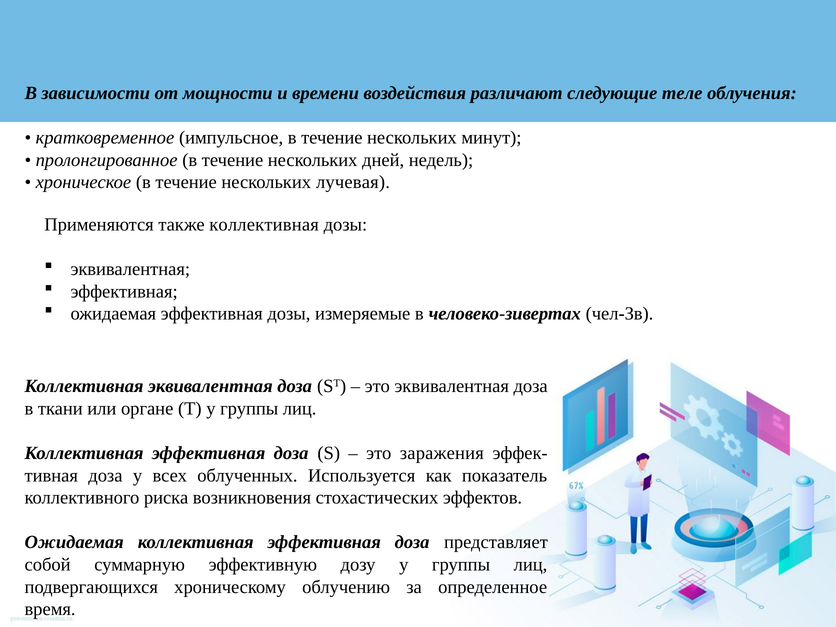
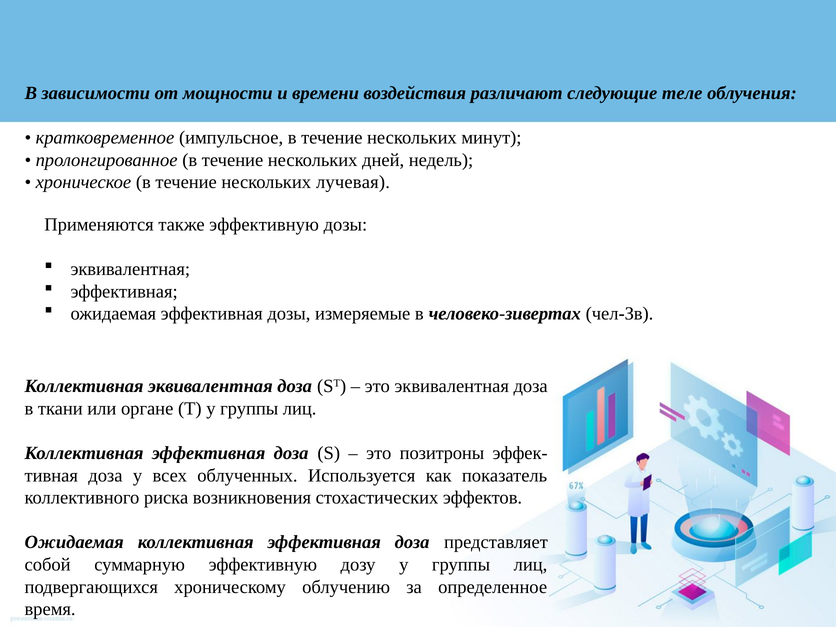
также коллективная: коллективная -> эффективную (264, 225)
заражения: заражения -> позитроны (442, 453)
